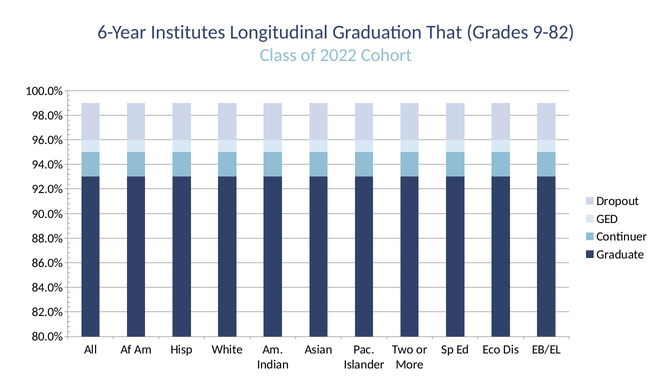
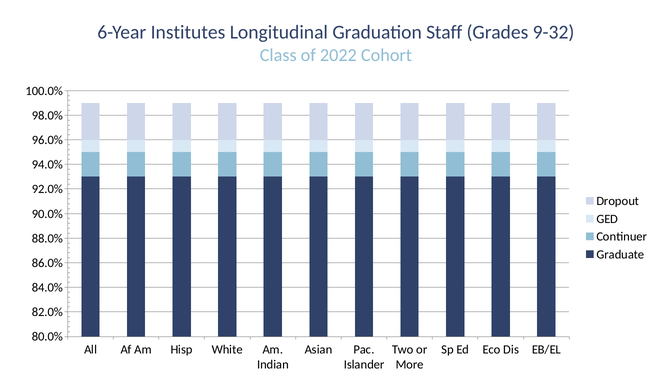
That: That -> Staff (444, 32)
9-82: 9-82 -> 9-32 (554, 32)
